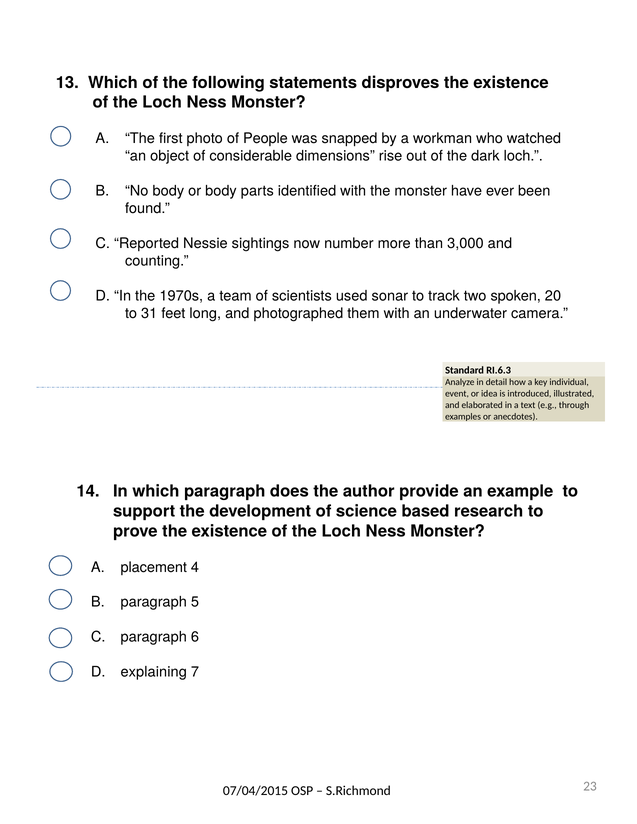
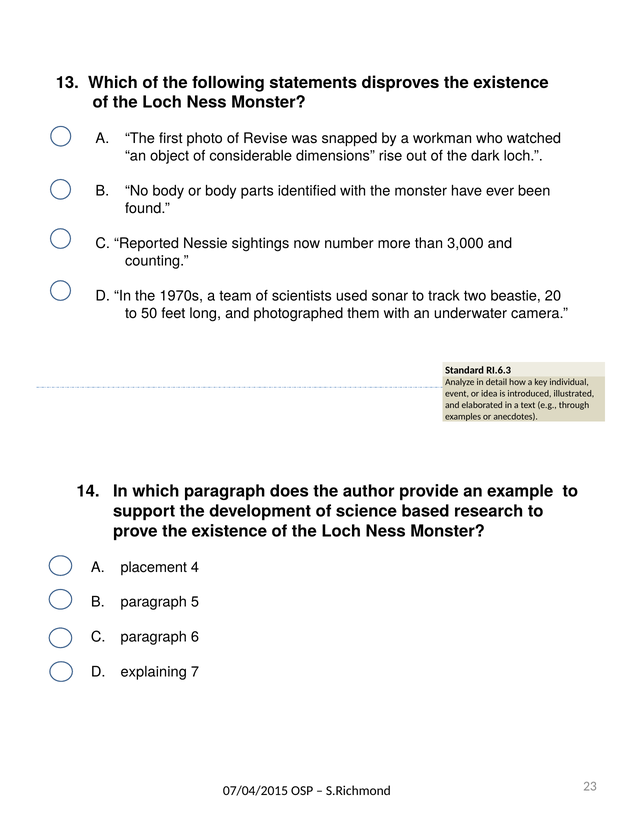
People: People -> Revise (265, 139)
spoken: spoken -> beastie (516, 296)
31: 31 -> 50 (149, 314)
